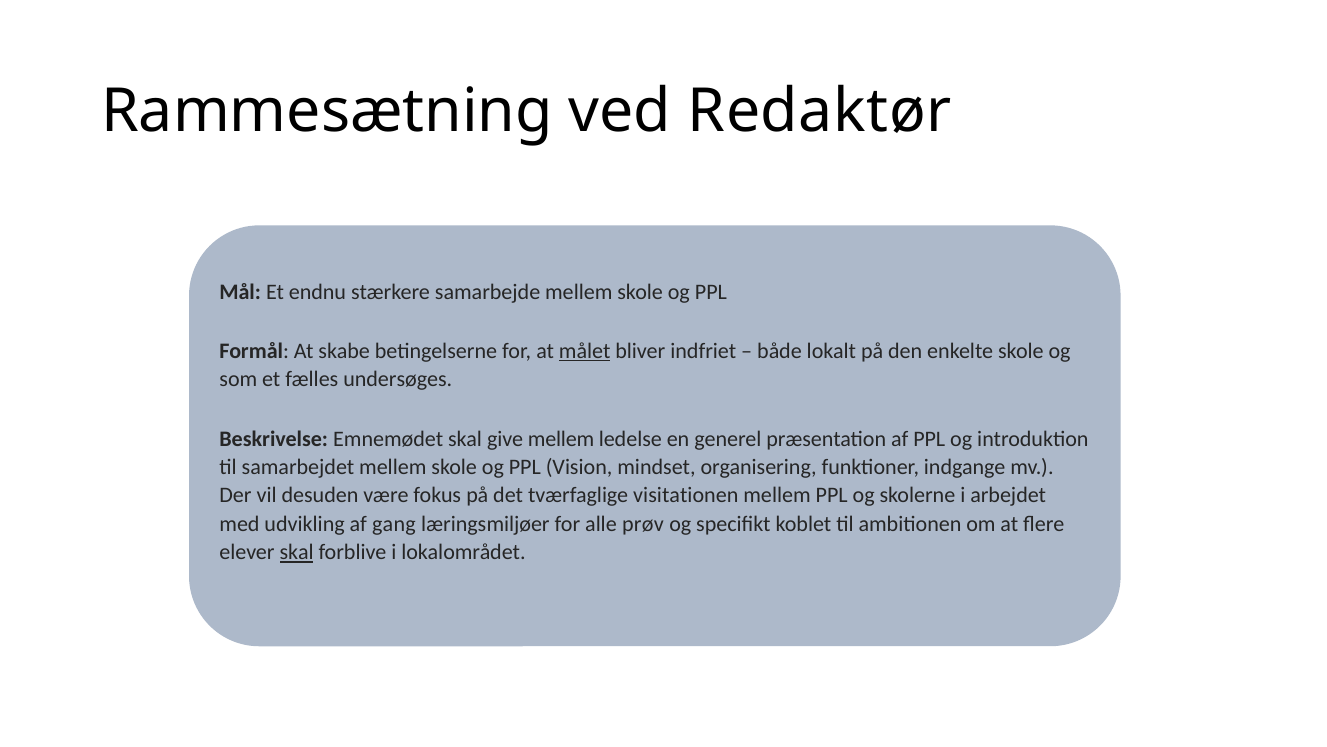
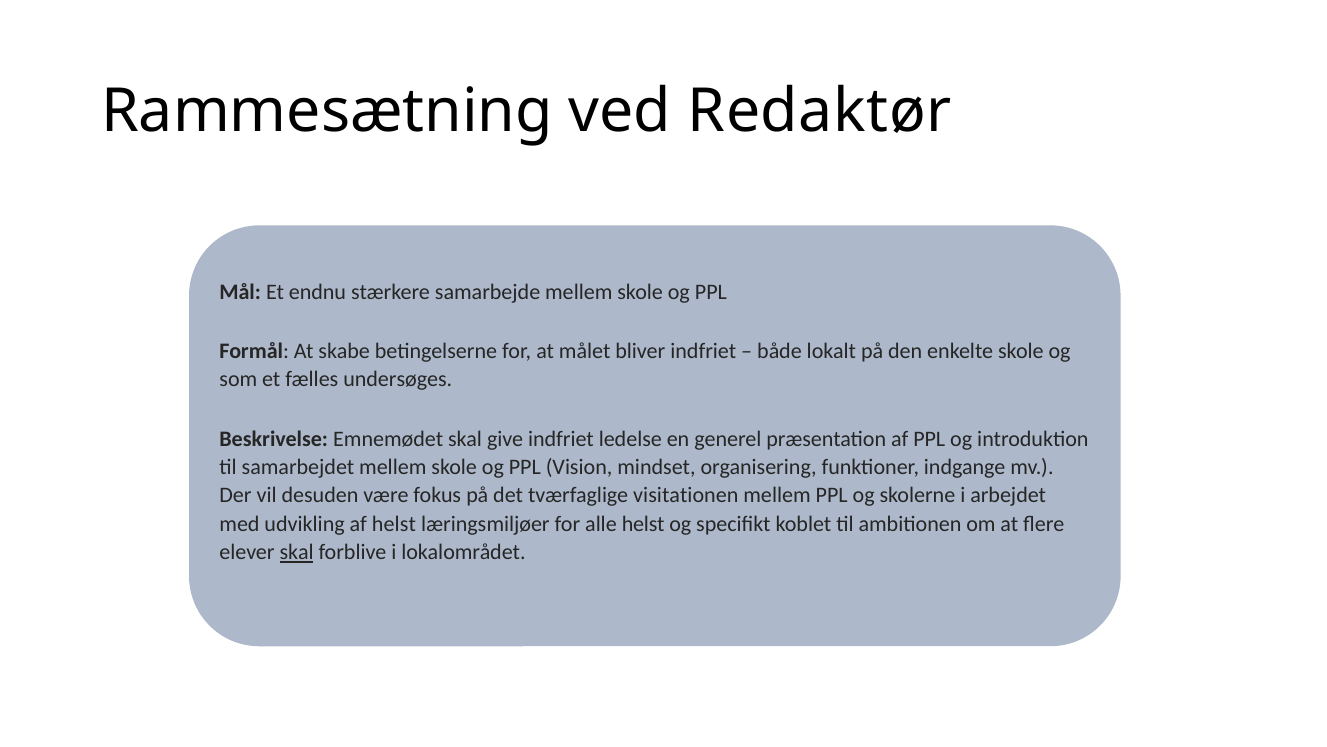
målet underline: present -> none (585, 351)
give mellem: mellem -> indfriet (561, 438)
af gang: gang -> helst (394, 524)
alle prøv: prøv -> helst (643, 524)
